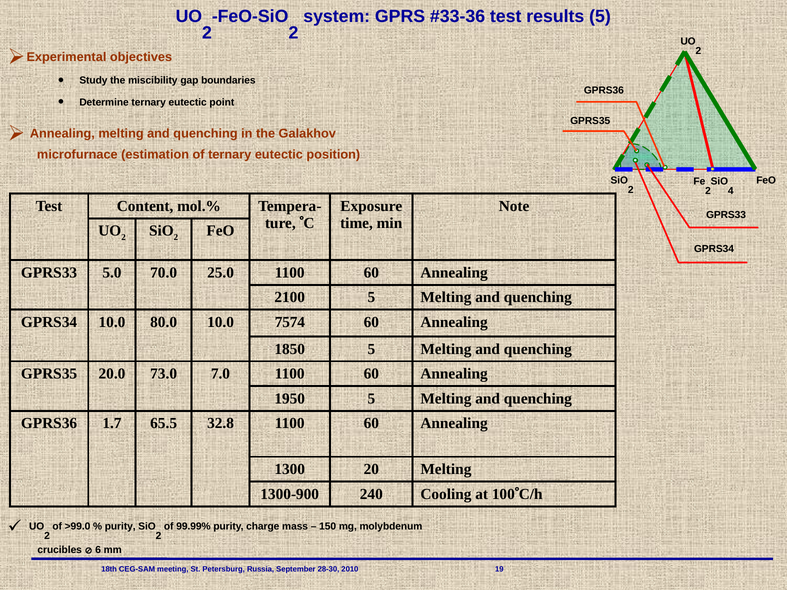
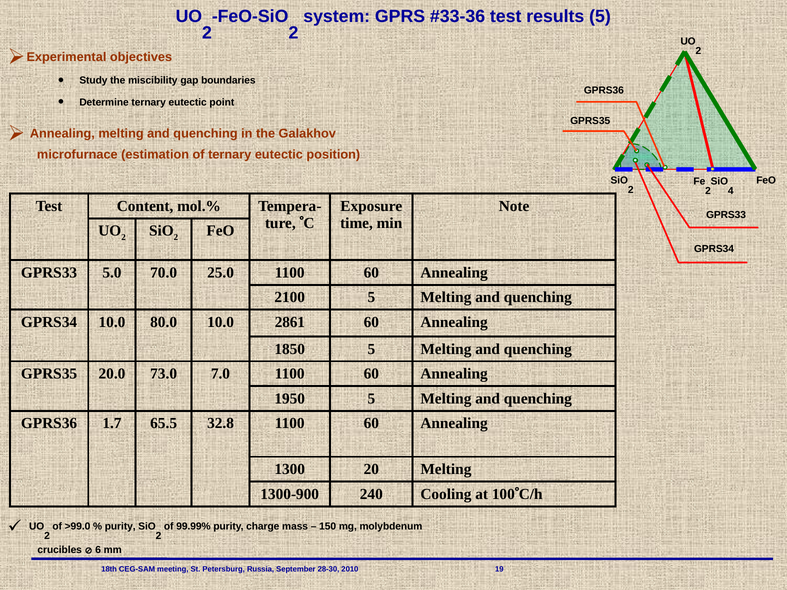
7574: 7574 -> 2861 (290, 322)
